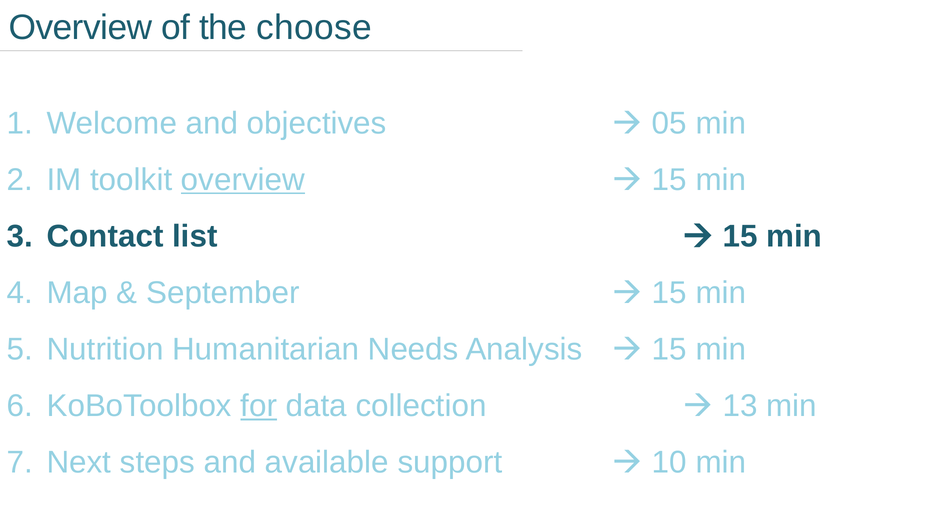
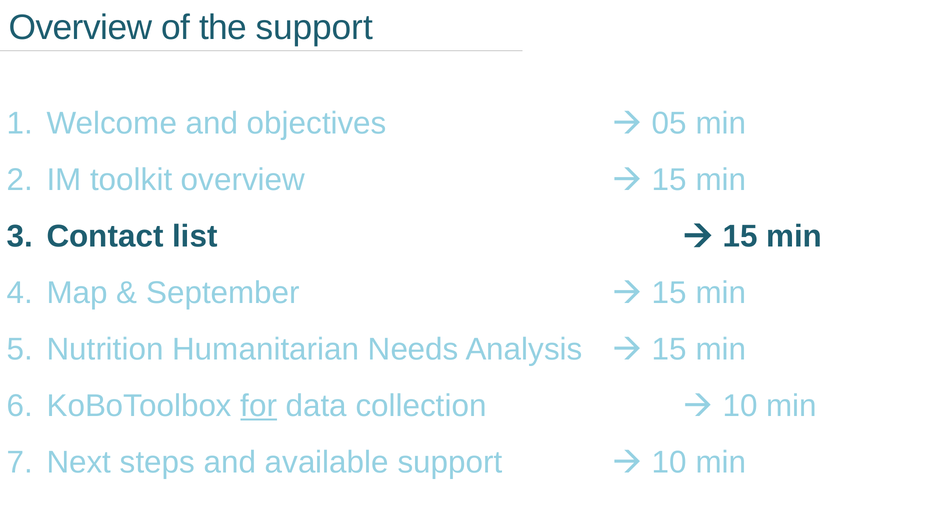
the choose: choose -> support (314, 28)
overview underline: present -> none (243, 180)
13: 13 -> 10 (740, 406)
